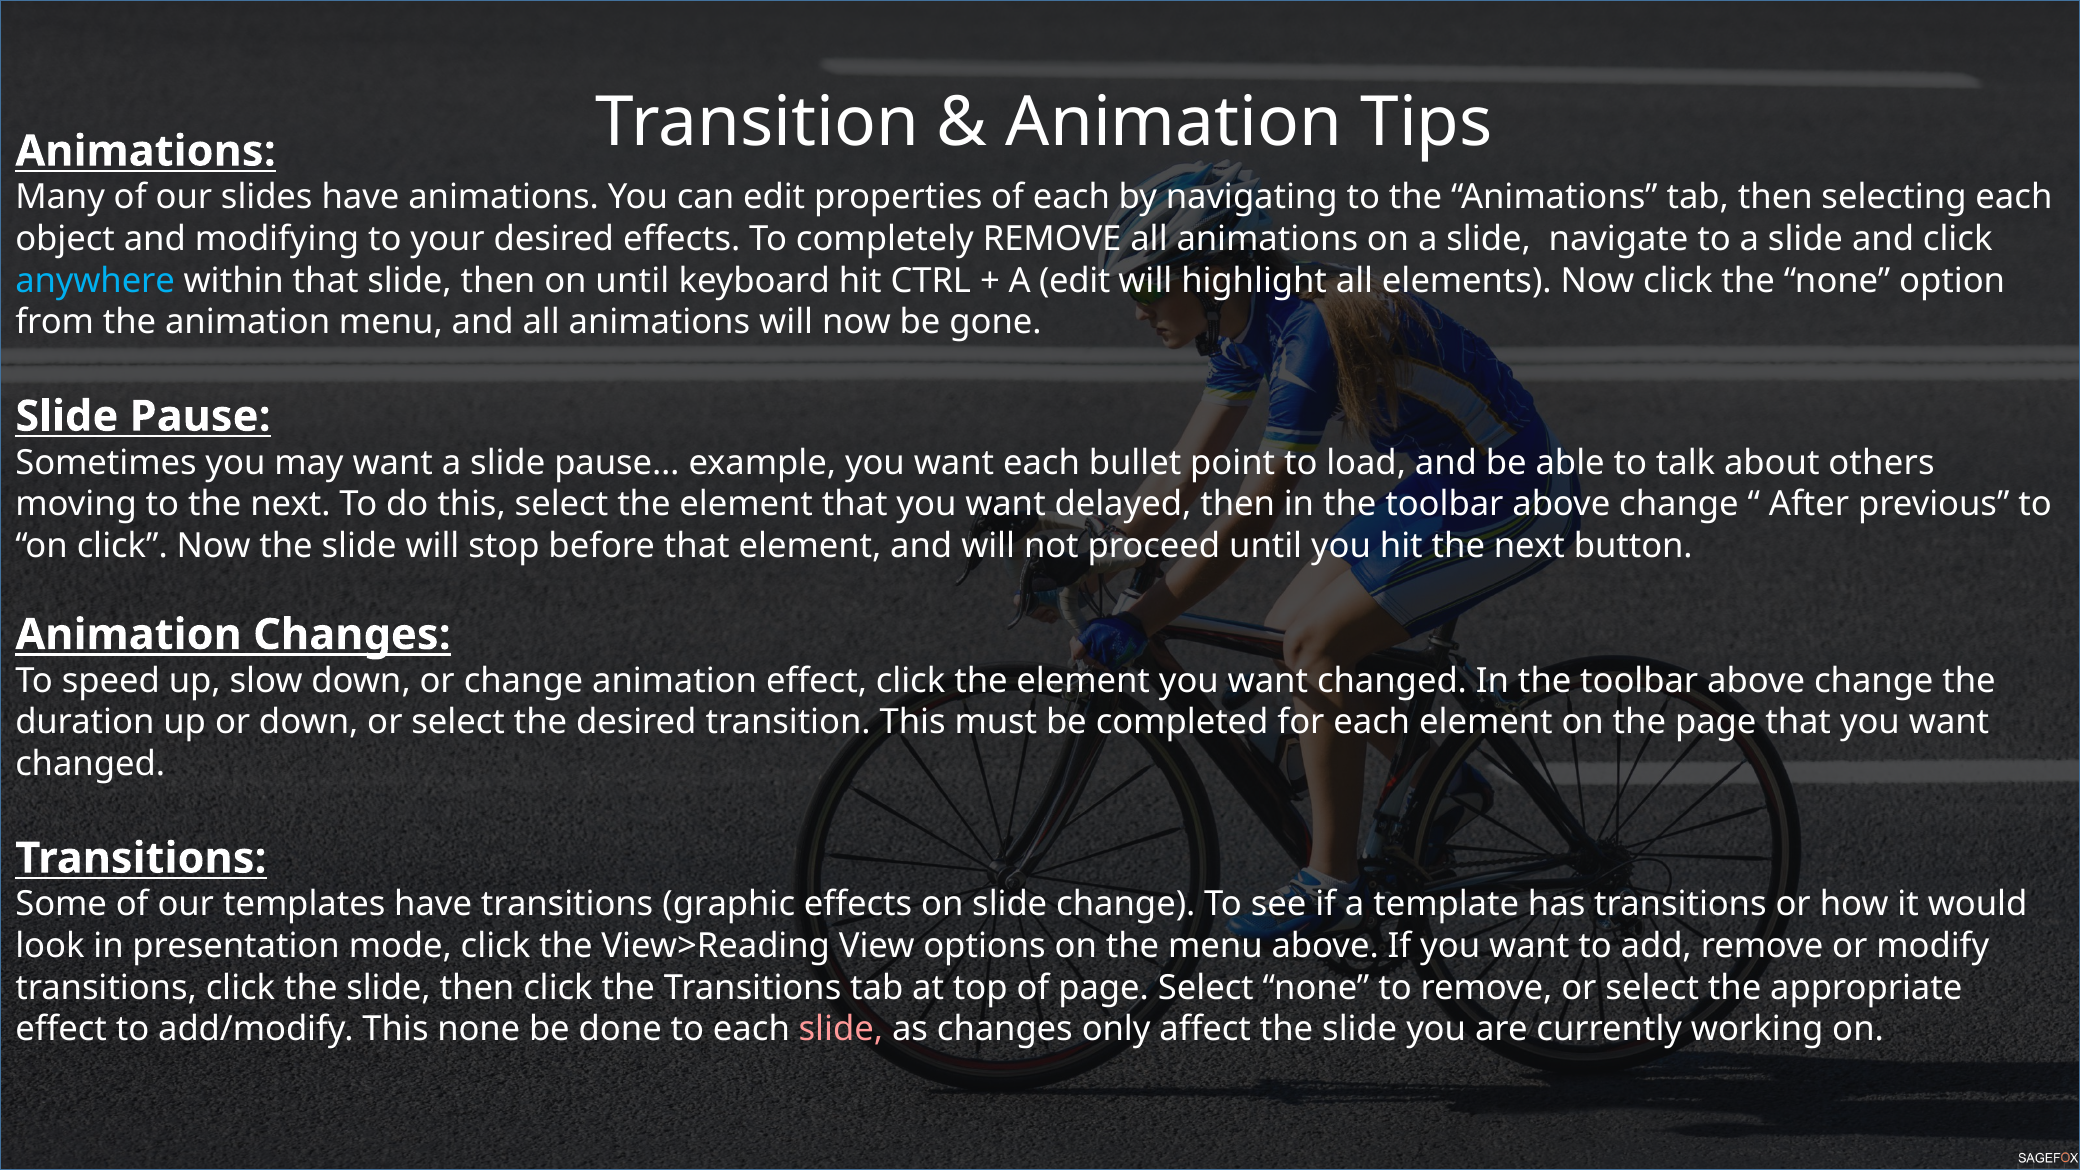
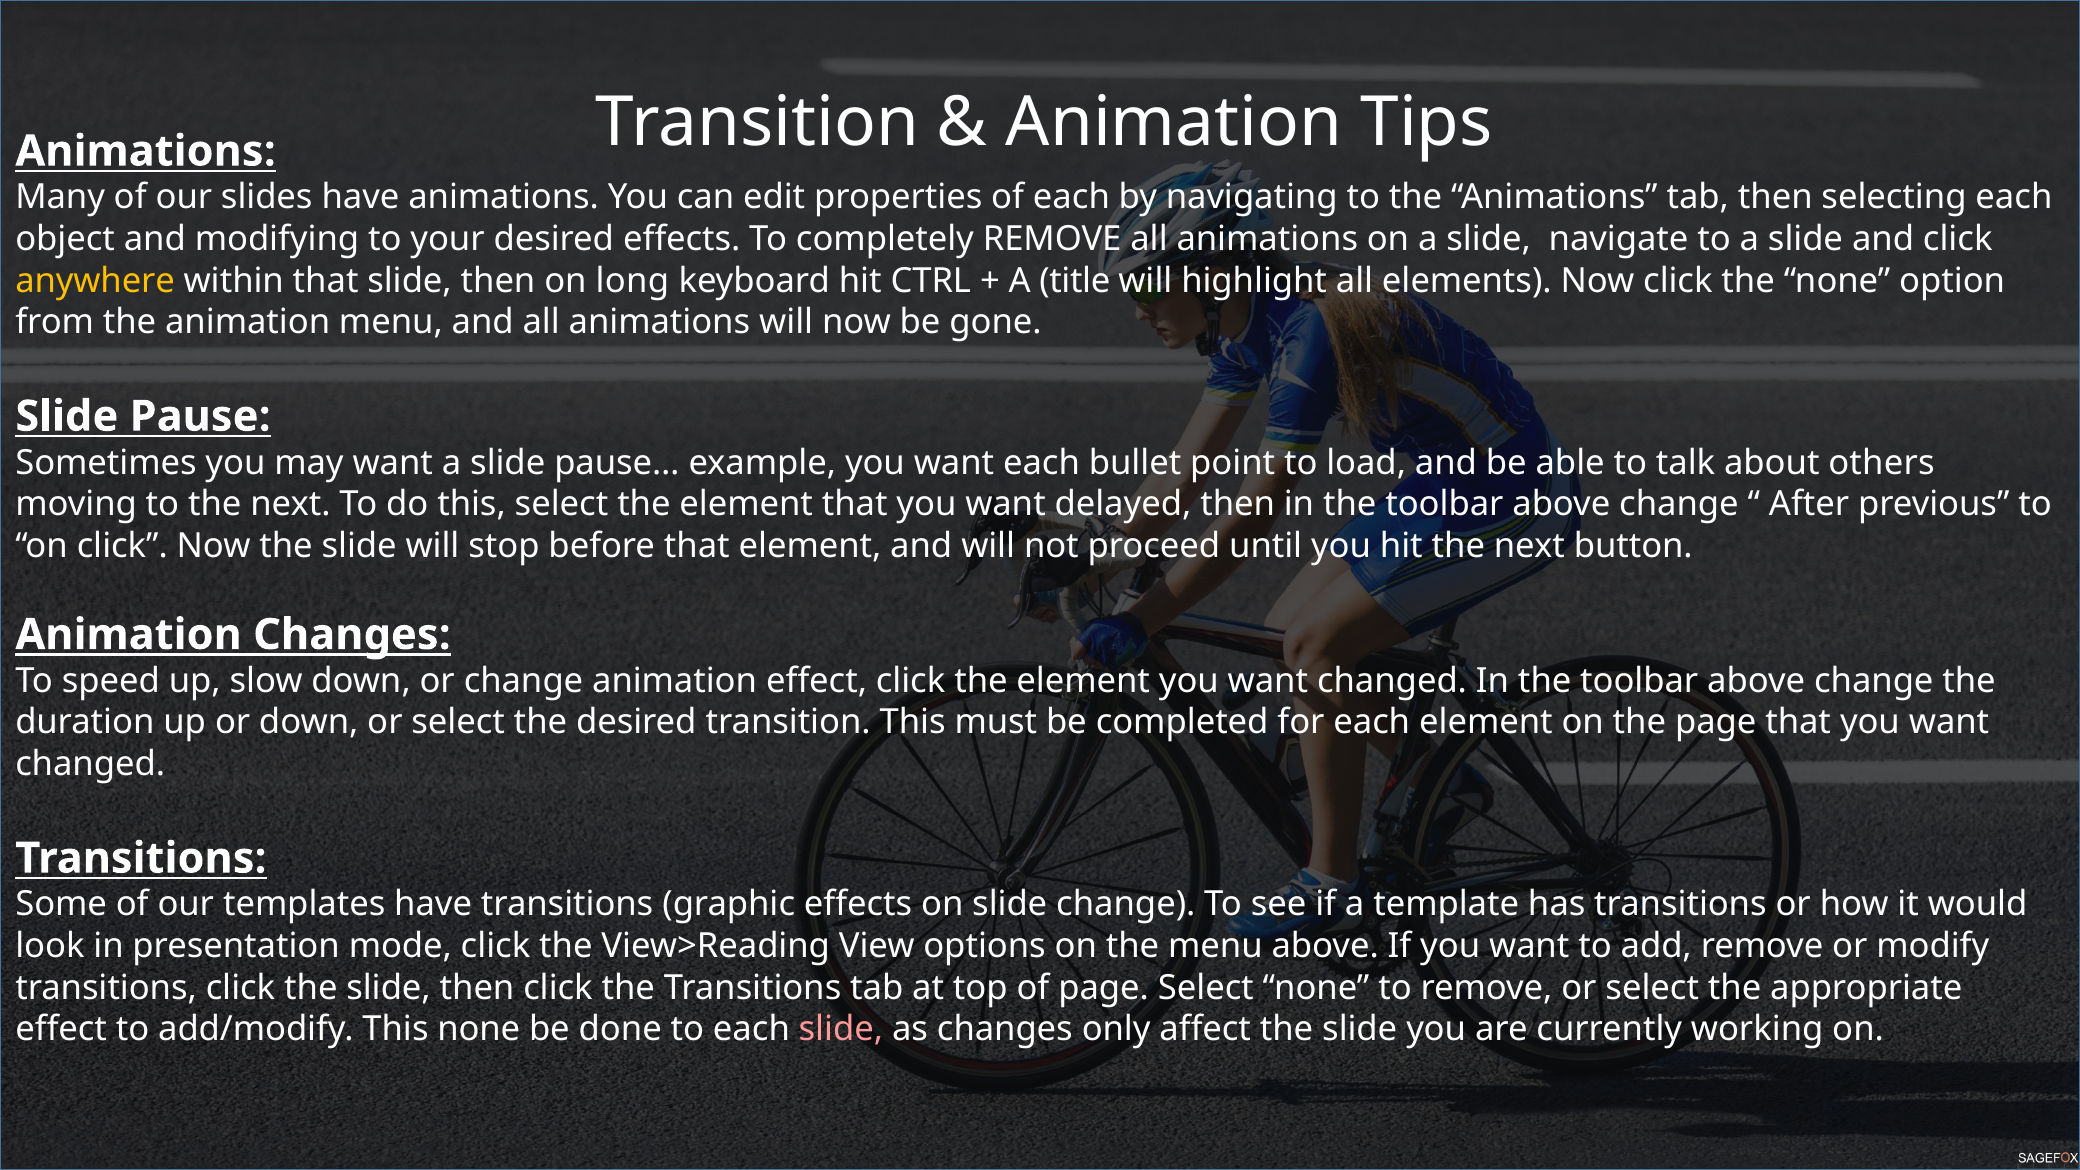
anywhere colour: light blue -> yellow (95, 281)
on until: until -> long (632, 281)
A edit: edit -> title (1075, 281)
